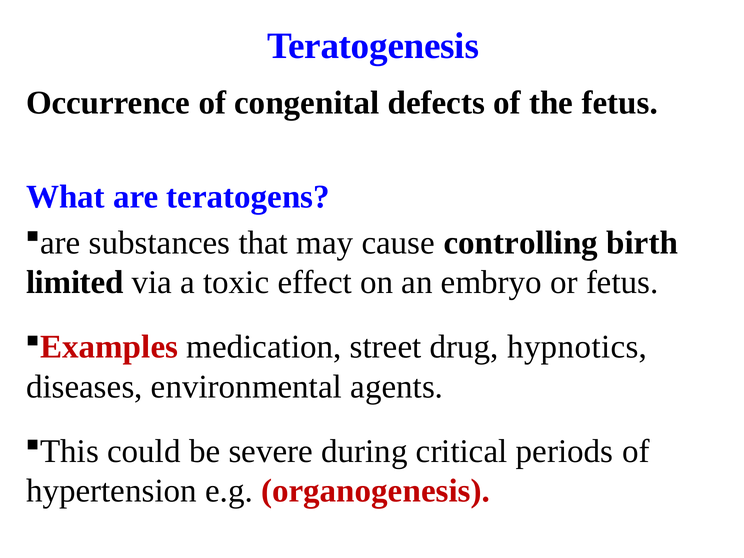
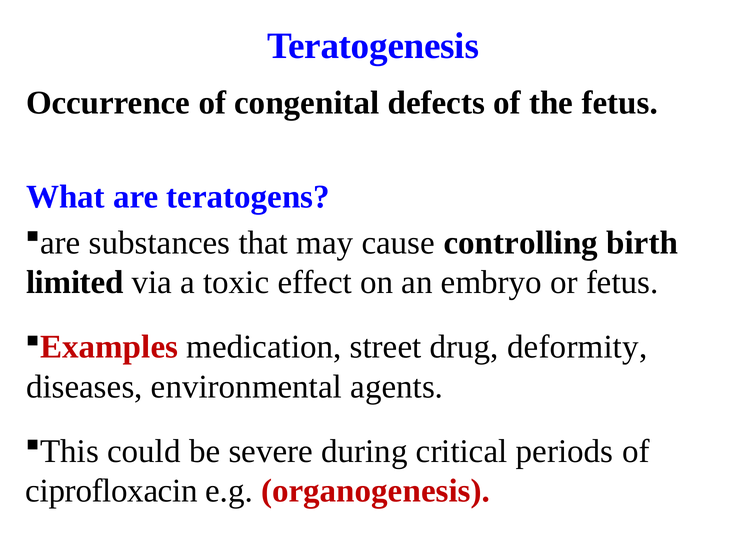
hypnotics: hypnotics -> deformity (577, 347)
hypertension: hypertension -> ciprofloxacin (112, 491)
